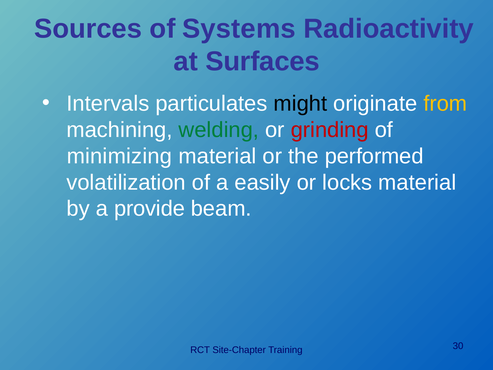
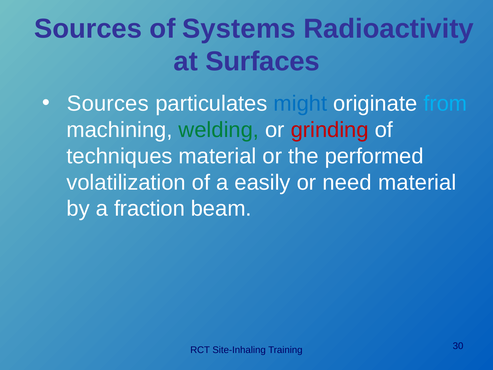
Intervals: Intervals -> Sources (108, 103)
might colour: black -> blue (300, 103)
from colour: yellow -> light blue (445, 103)
minimizing: minimizing -> techniques (120, 156)
locks: locks -> need (347, 182)
provide: provide -> fraction (149, 209)
Site-Chapter: Site-Chapter -> Site-Inhaling (239, 350)
